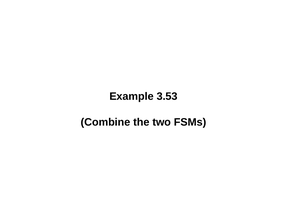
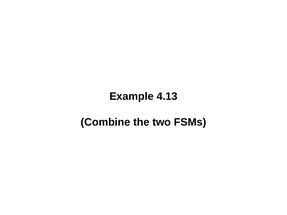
3.53: 3.53 -> 4.13 (167, 96)
